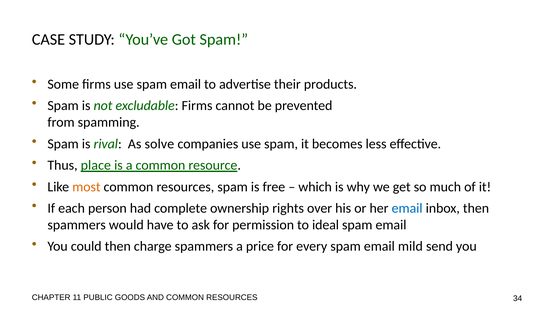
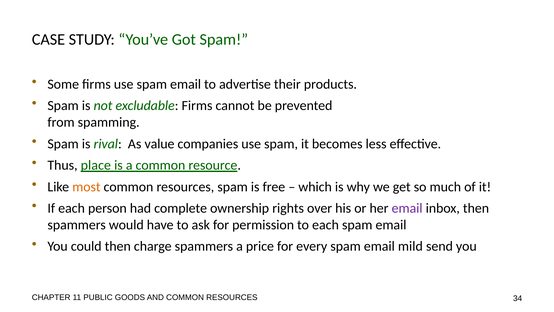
solve: solve -> value (159, 144)
email colour: blue -> purple (407, 208)
to ideal: ideal -> each (325, 225)
